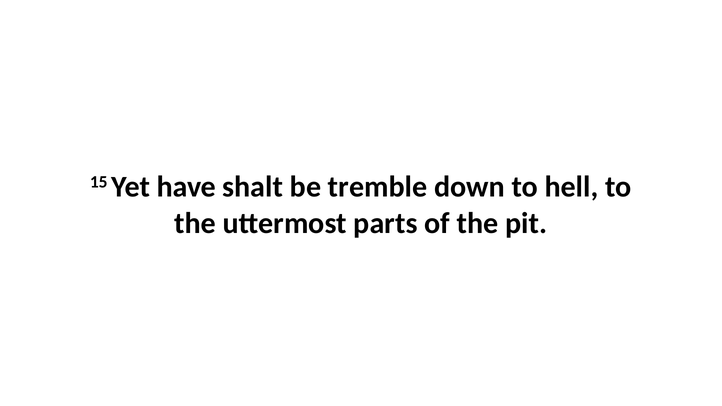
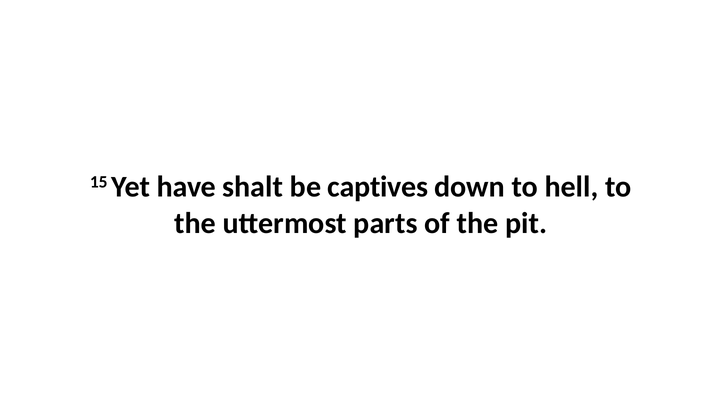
tremble: tremble -> captives (378, 187)
